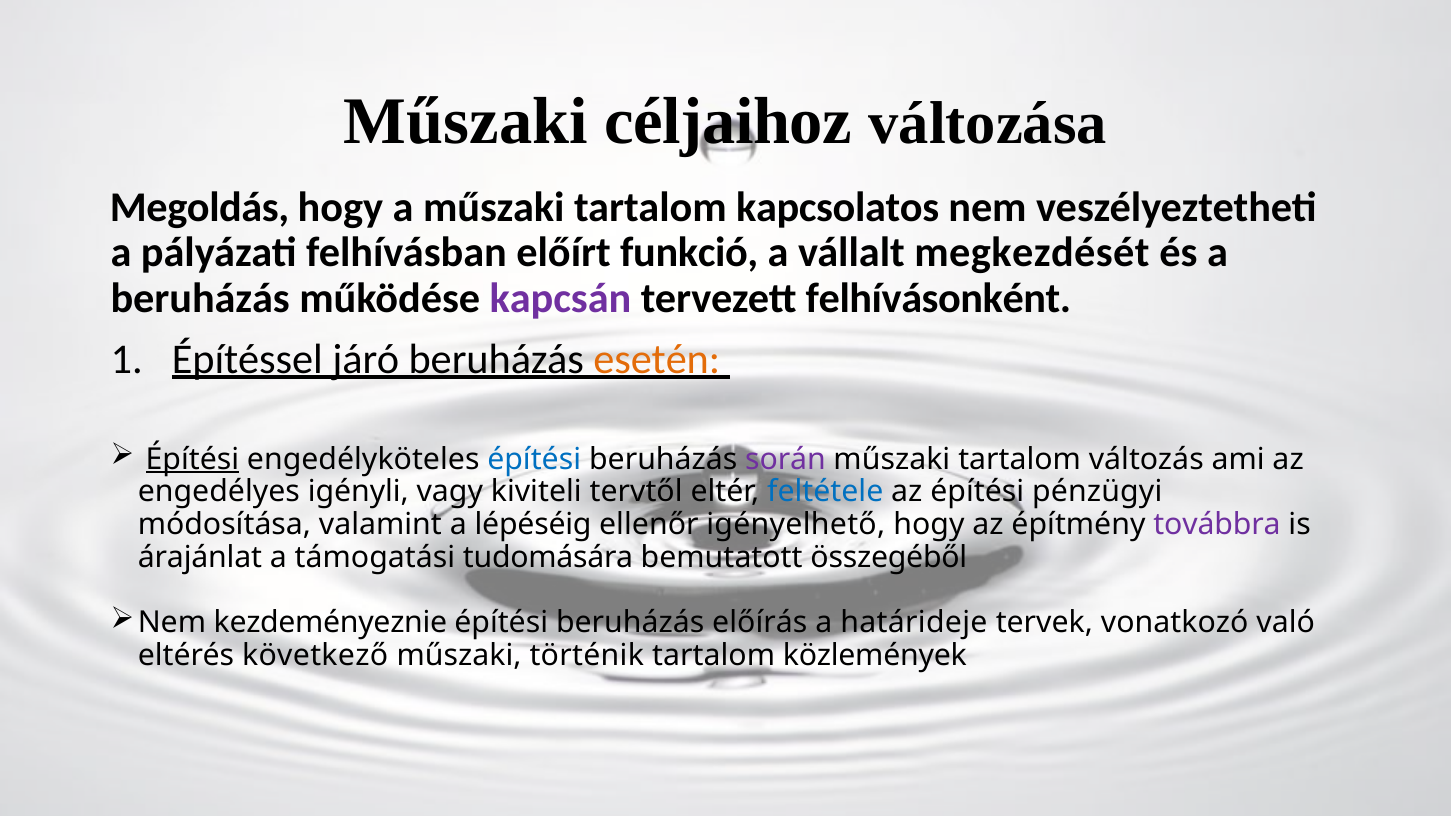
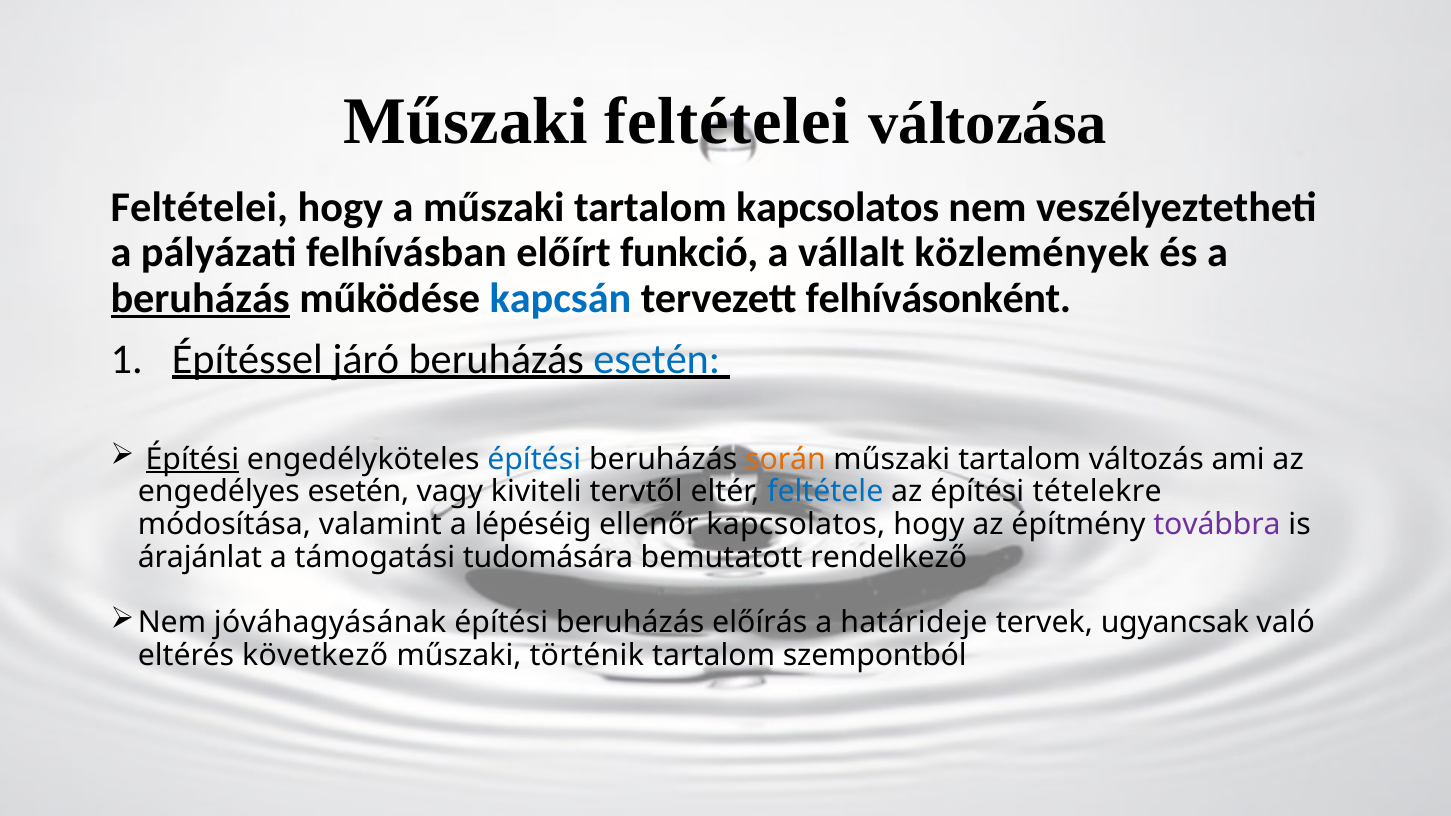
Műszaki céljaihoz: céljaihoz -> feltételei (728, 122)
Megoldás: Megoldás -> Feltételei (199, 207)
megkezdését: megkezdését -> közlemények (1032, 253)
beruházás underline: none -> present (200, 298)
kapcsán colour: purple -> blue (560, 298)
esetén colour: orange -> blue (657, 359)
során colour: purple -> orange (785, 459)
engedélyes igényli: igényli -> esetén (358, 492)
pénzügyi: pénzügyi -> tételekre (1097, 492)
ellenőr igényelhető: igényelhető -> kapcsolatos (796, 525)
összegéből: összegéből -> rendelkező (889, 557)
kezdeményeznie: kezdeményeznie -> jóváhagyásának (330, 623)
vonatkozó: vonatkozó -> ugyancsak (1175, 623)
közlemények: közlemények -> szempontból (875, 655)
